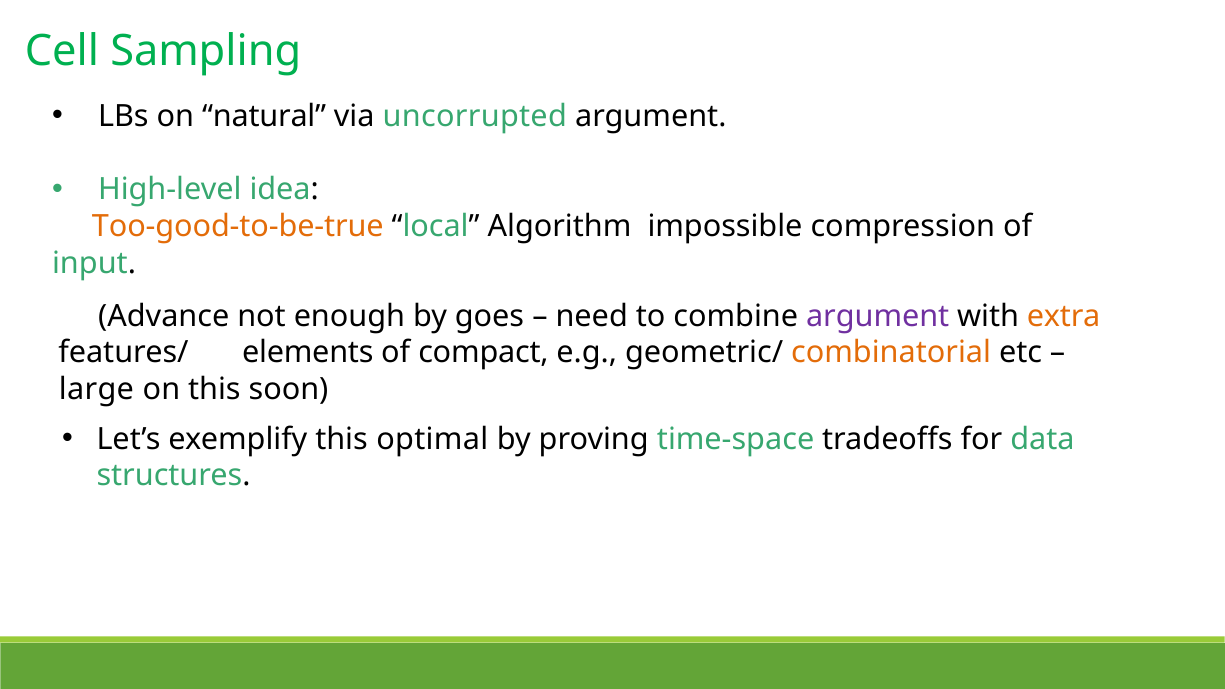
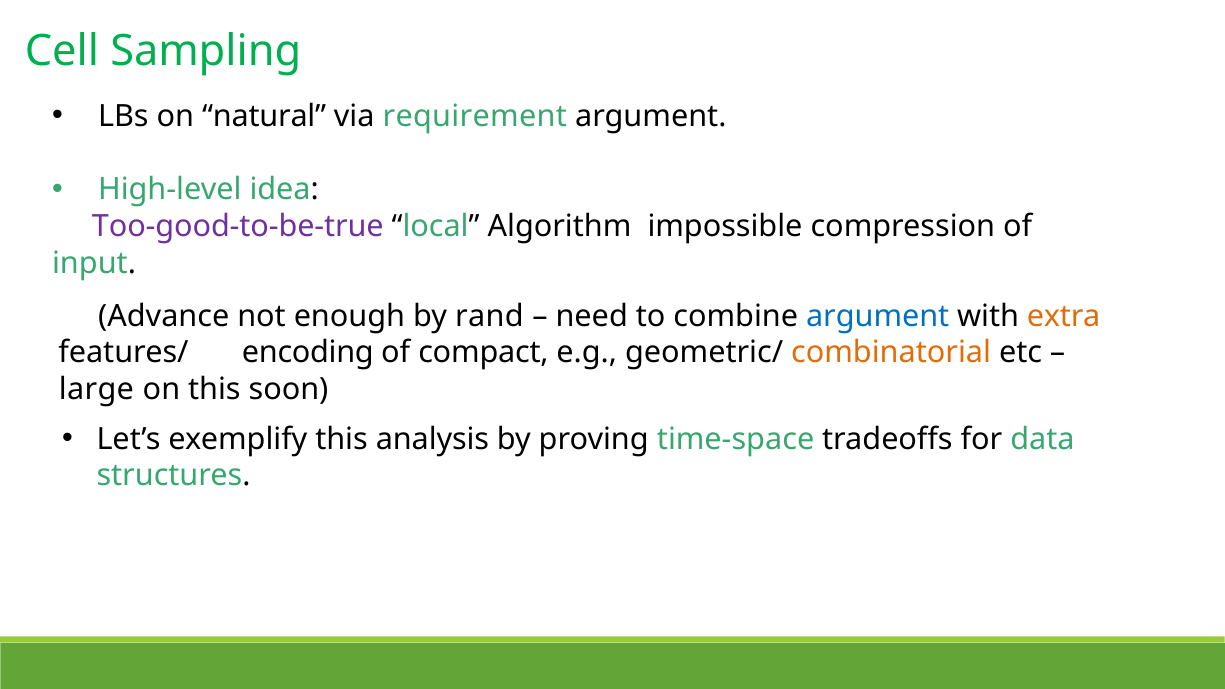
uncorrupted: uncorrupted -> requirement (475, 116)
Too-good-to-be-true colour: orange -> purple (238, 226)
goes: goes -> rand (489, 316)
argument colour: purple -> blue (878, 316)
elements: elements -> encoding (308, 353)
optimal: optimal -> analysis (432, 439)
